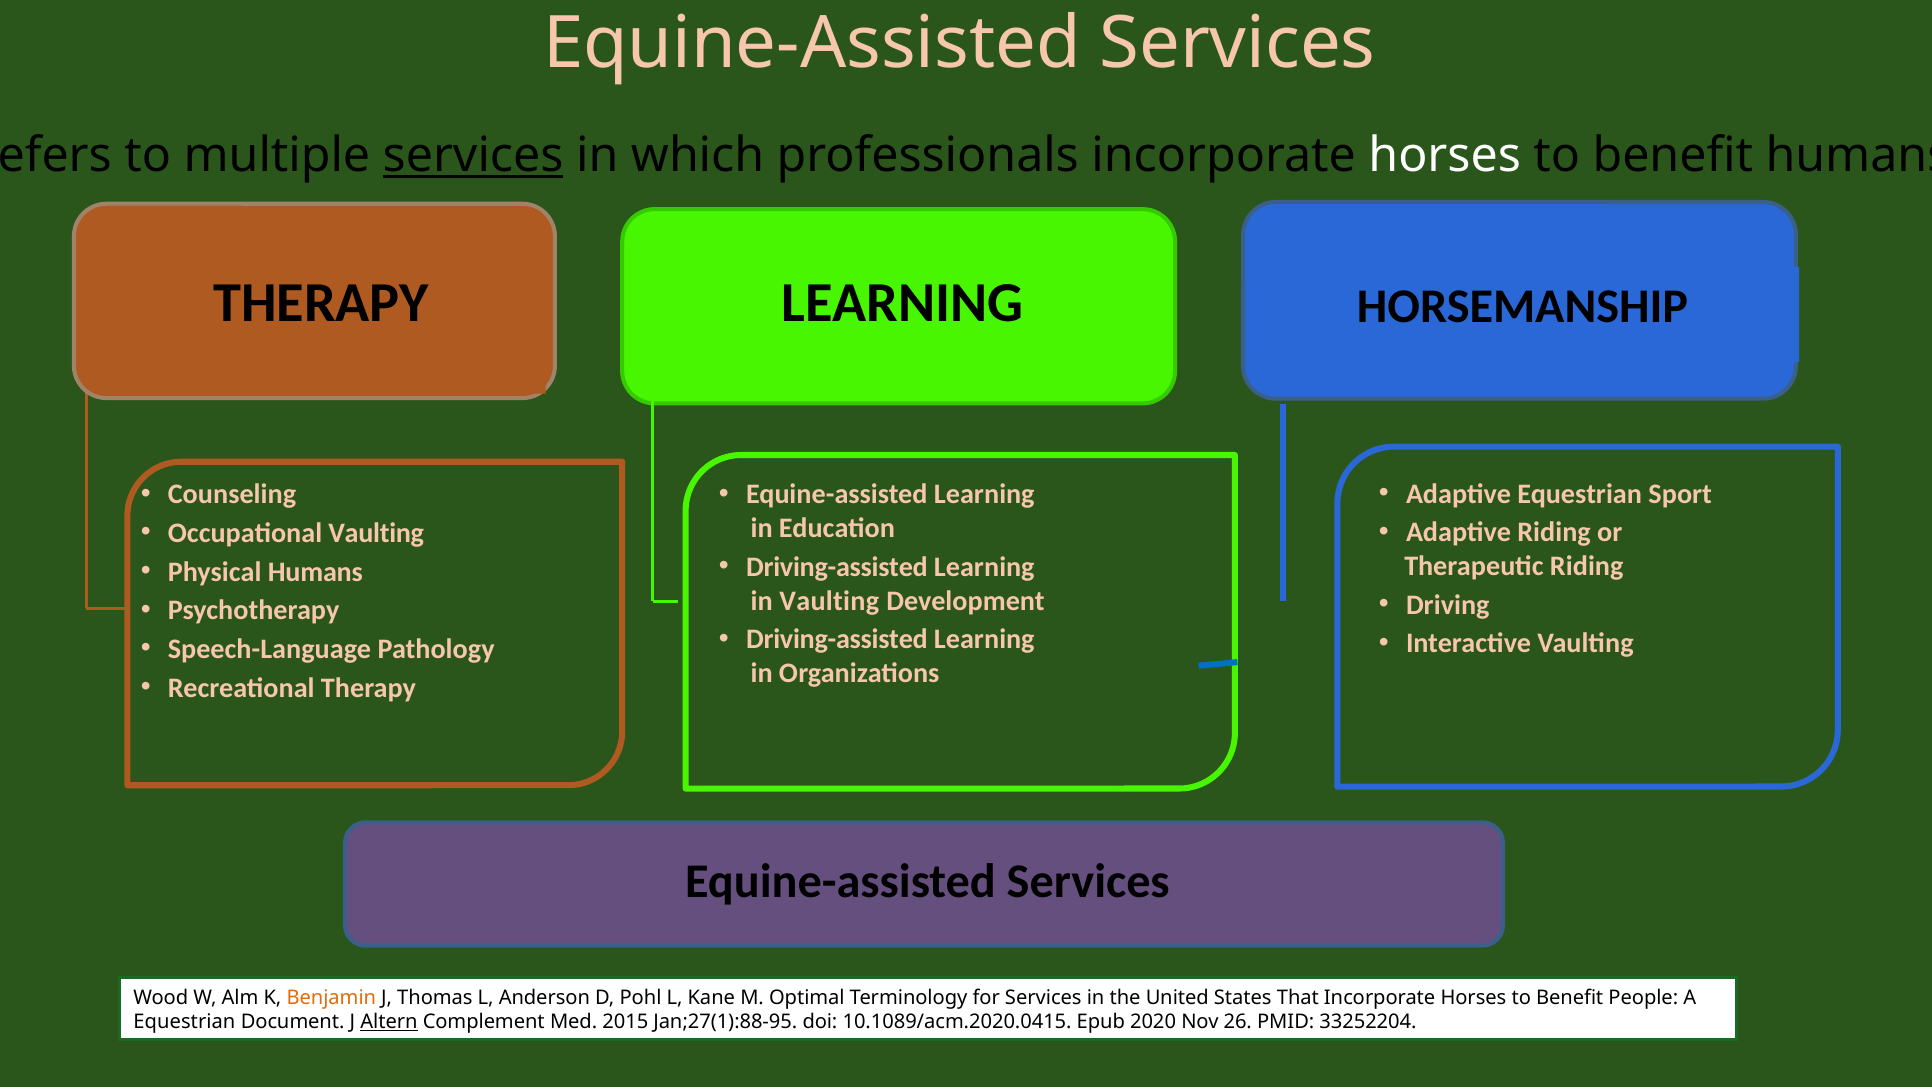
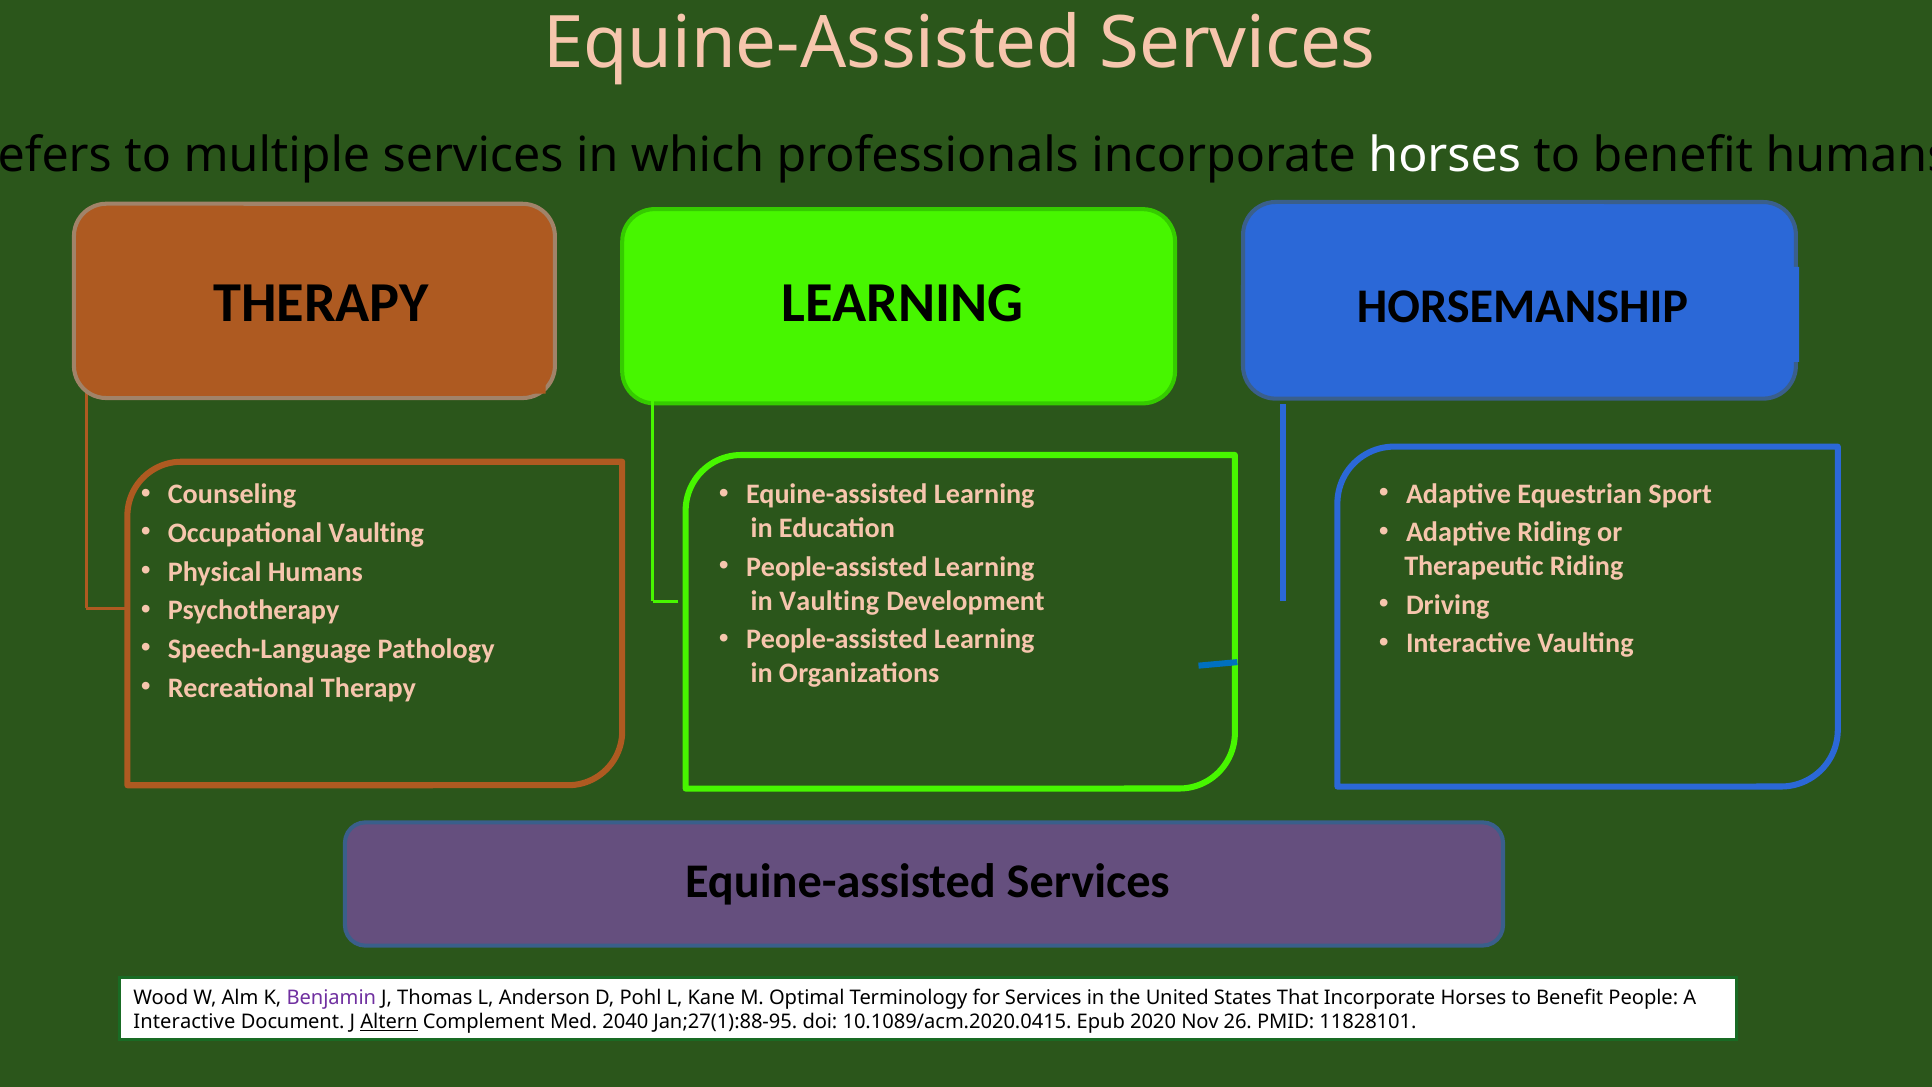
services underline: present -> none (473, 156)
Driving-assisted: Driving-assisted -> People-assisted (837, 567)
Driving-assisted: Driving-assisted -> People-assisted (837, 639)
Benjamin colour: orange -> purple (331, 997)
Equestrian: Equestrian -> Interactive (184, 1022)
2015: 2015 -> 2040 (625, 1022)
33252204: 33252204 -> 11828101 (1368, 1022)
